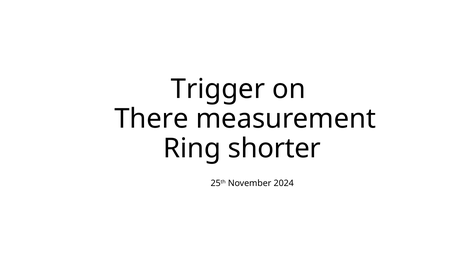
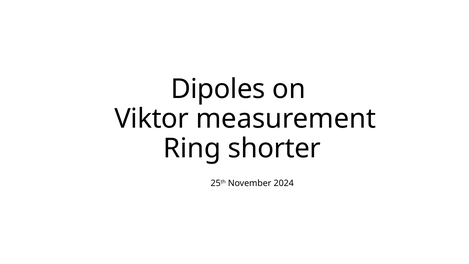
Trigger: Trigger -> Dipoles (218, 89)
There: There -> Viktor (152, 119)
